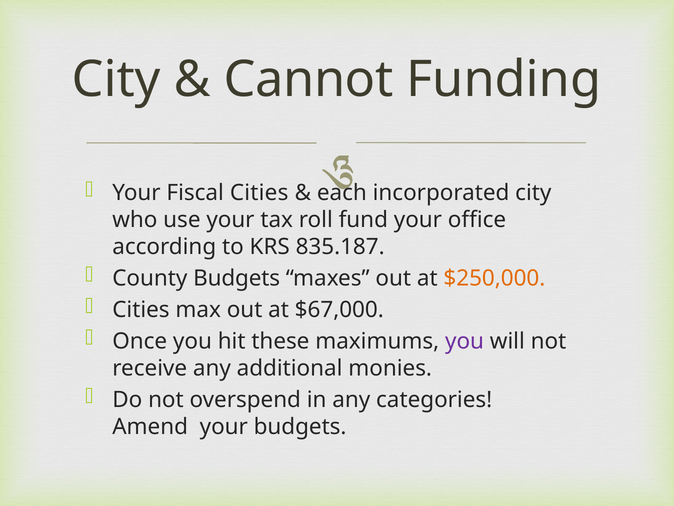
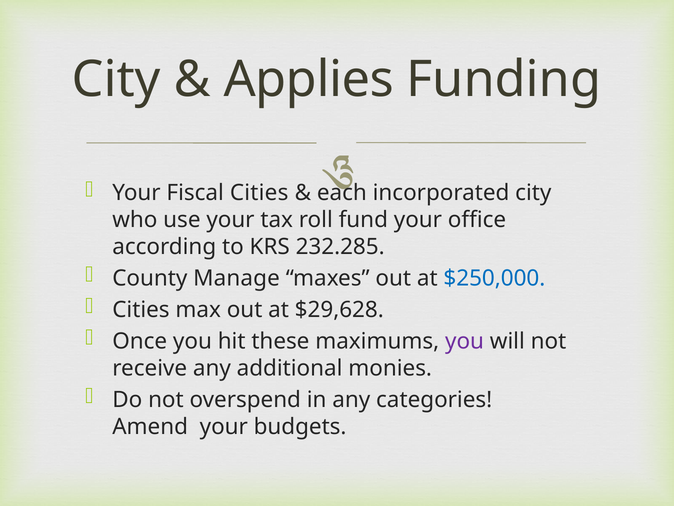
Cannot: Cannot -> Applies (309, 79)
835.187: 835.187 -> 232.285 (340, 246)
County Budgets: Budgets -> Manage (237, 278)
$250,000 colour: orange -> blue (494, 278)
$67,000: $67,000 -> $29,628 (339, 309)
